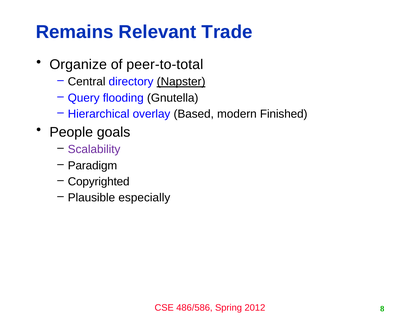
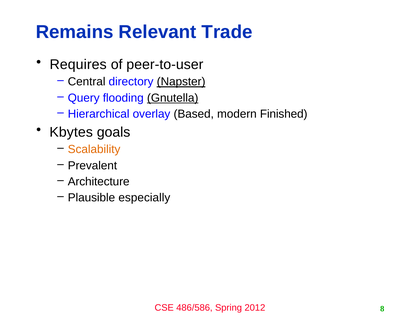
Organize: Organize -> Requires (78, 64)
peer-to-total: peer-to-total -> peer-to-user (165, 64)
Gnutella underline: none -> present (173, 98)
People: People -> Kbytes (71, 132)
Scalability colour: purple -> orange (94, 149)
Paradigm: Paradigm -> Prevalent (92, 166)
Copyrighted: Copyrighted -> Architecture (99, 182)
